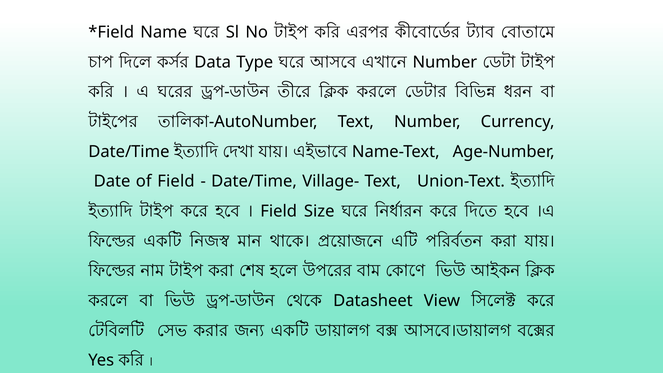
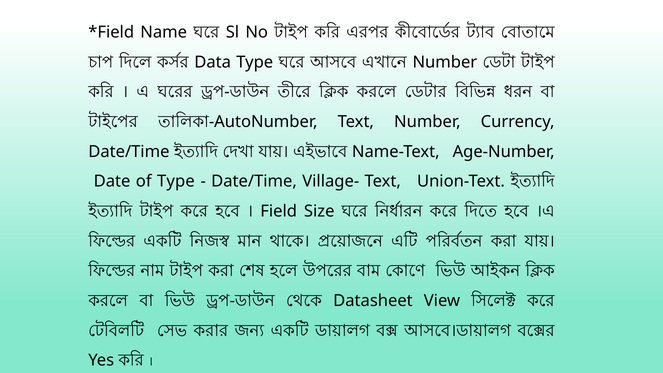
of Field: Field -> Type (176, 181)
